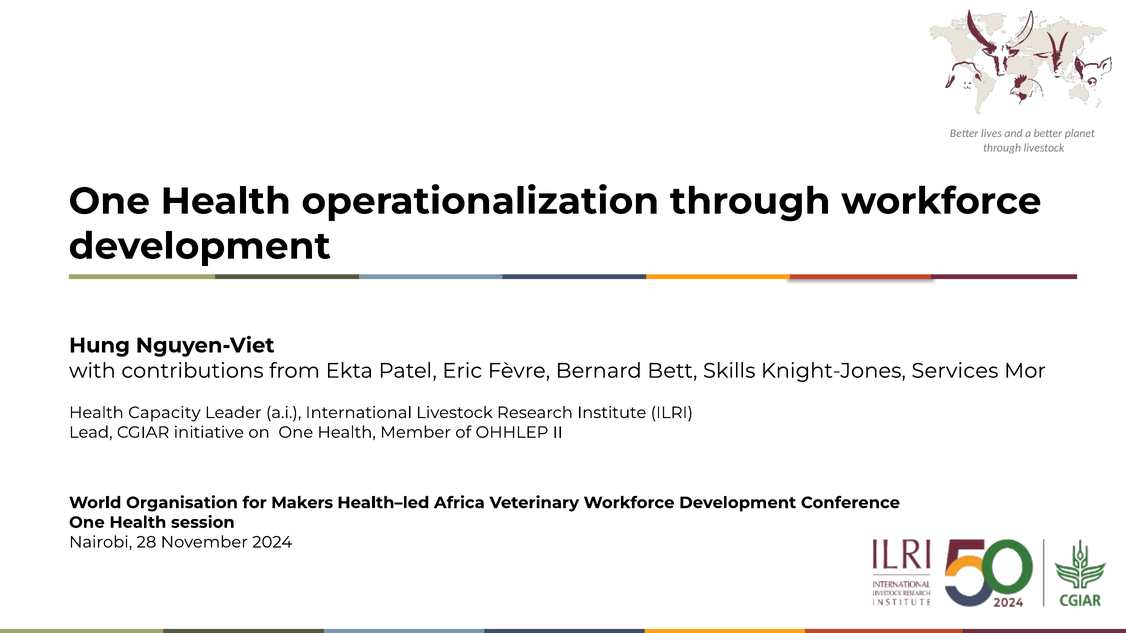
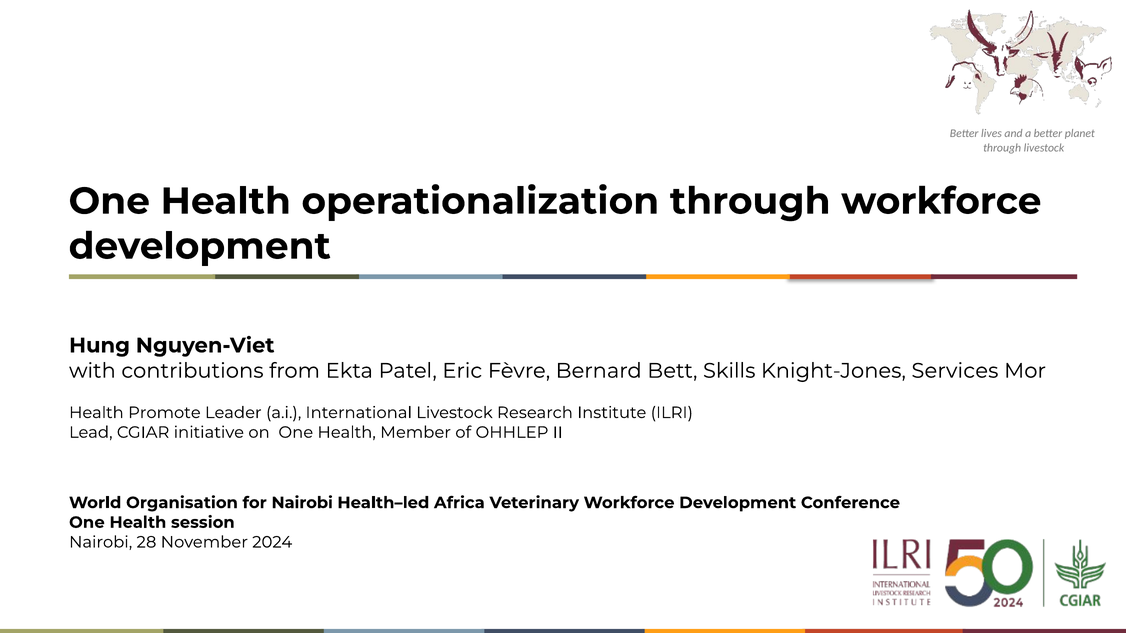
Capacity: Capacity -> Promote (164, 413)
for Makers: Makers -> Nairobi (302, 503)
